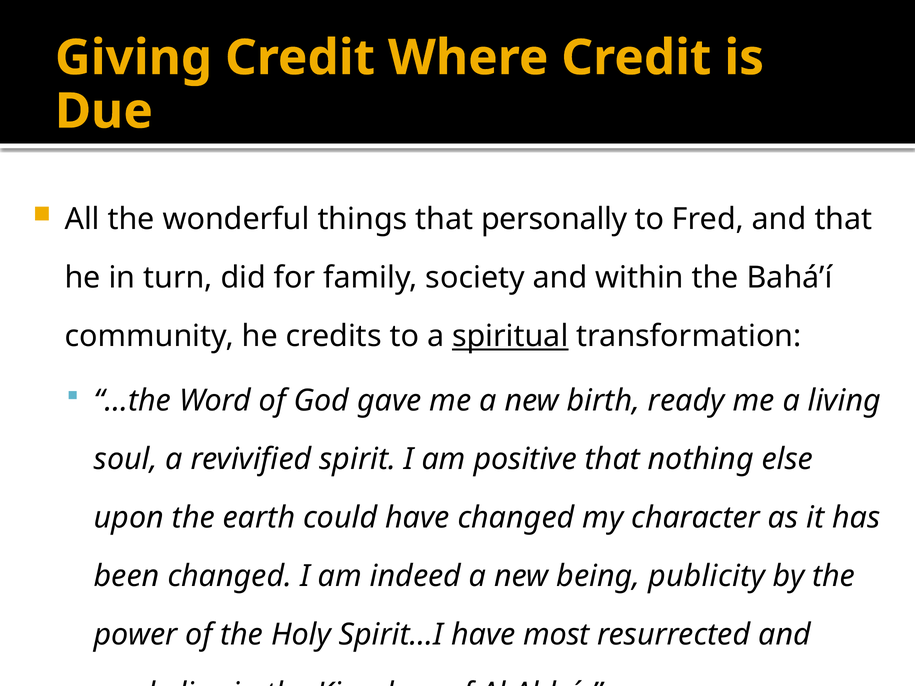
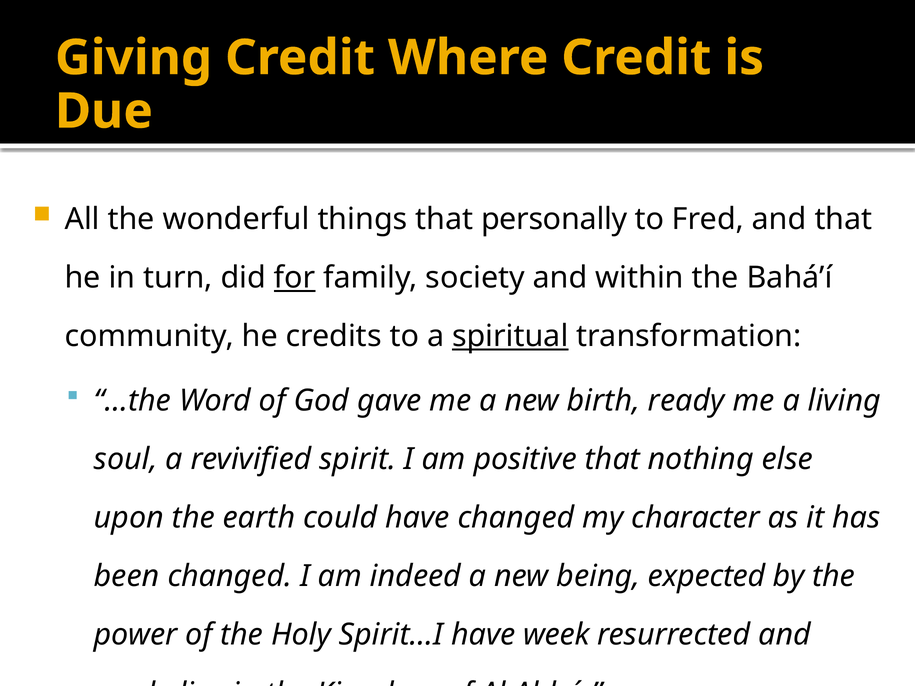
for underline: none -> present (295, 278)
publicity: publicity -> expected (707, 577)
most: most -> week (556, 635)
